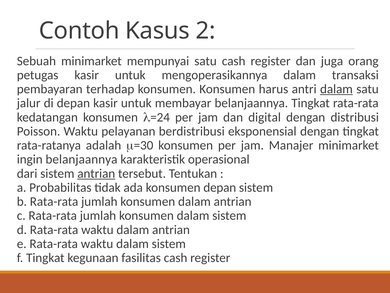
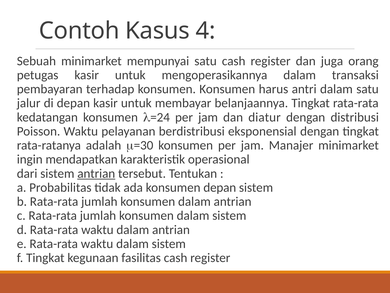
2: 2 -> 4 (205, 31)
dalam underline: present -> none (336, 89)
digital: digital -> diatur (265, 117)
ingin belanjaannya: belanjaannya -> mendapatkan (82, 159)
